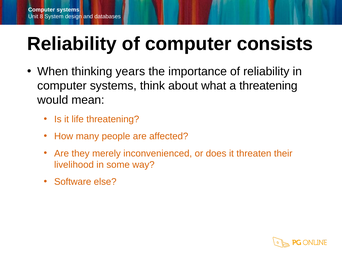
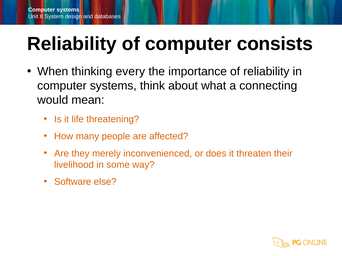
years: years -> every (130, 72)
a threatening: threatening -> connecting (268, 86)
